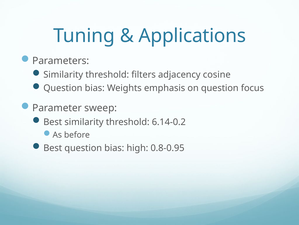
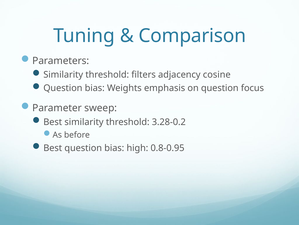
Applications: Applications -> Comparison (192, 36)
6.14-0.2: 6.14-0.2 -> 3.28-0.2 (169, 122)
